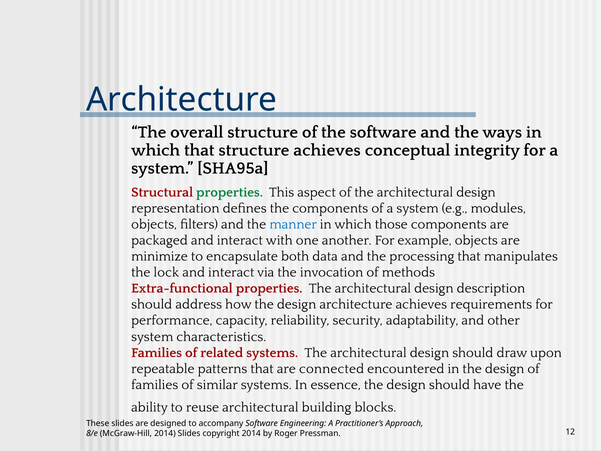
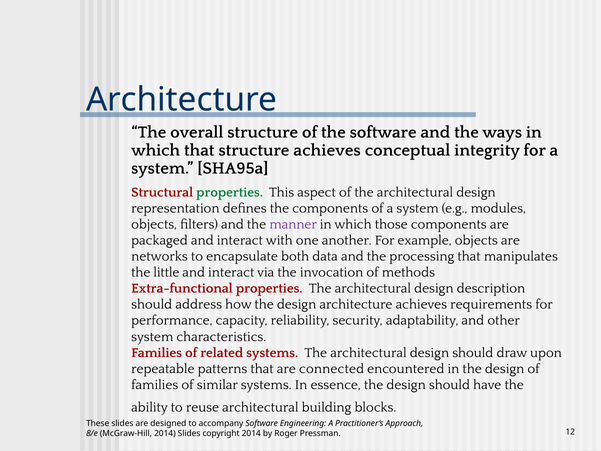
manner colour: blue -> purple (293, 224)
minimize: minimize -> networks (159, 256)
lock: lock -> little (166, 272)
